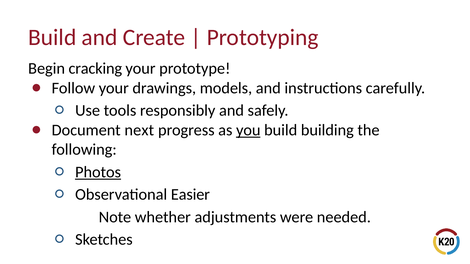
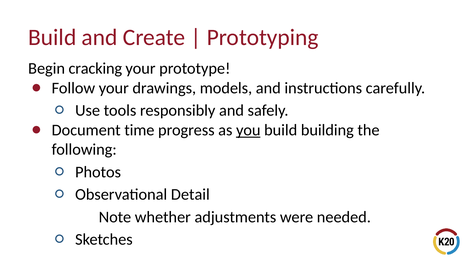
next: next -> time (139, 130)
Photos underline: present -> none (98, 172)
Easier: Easier -> Detail (190, 195)
